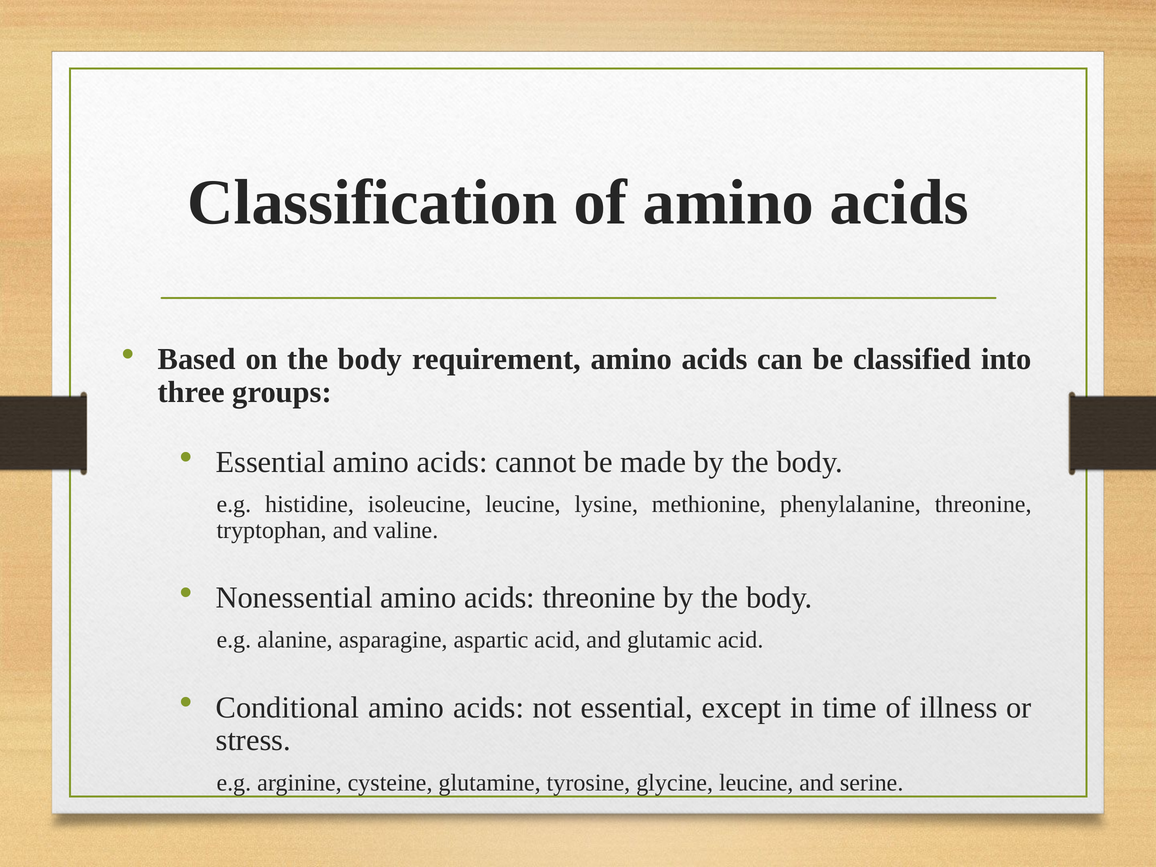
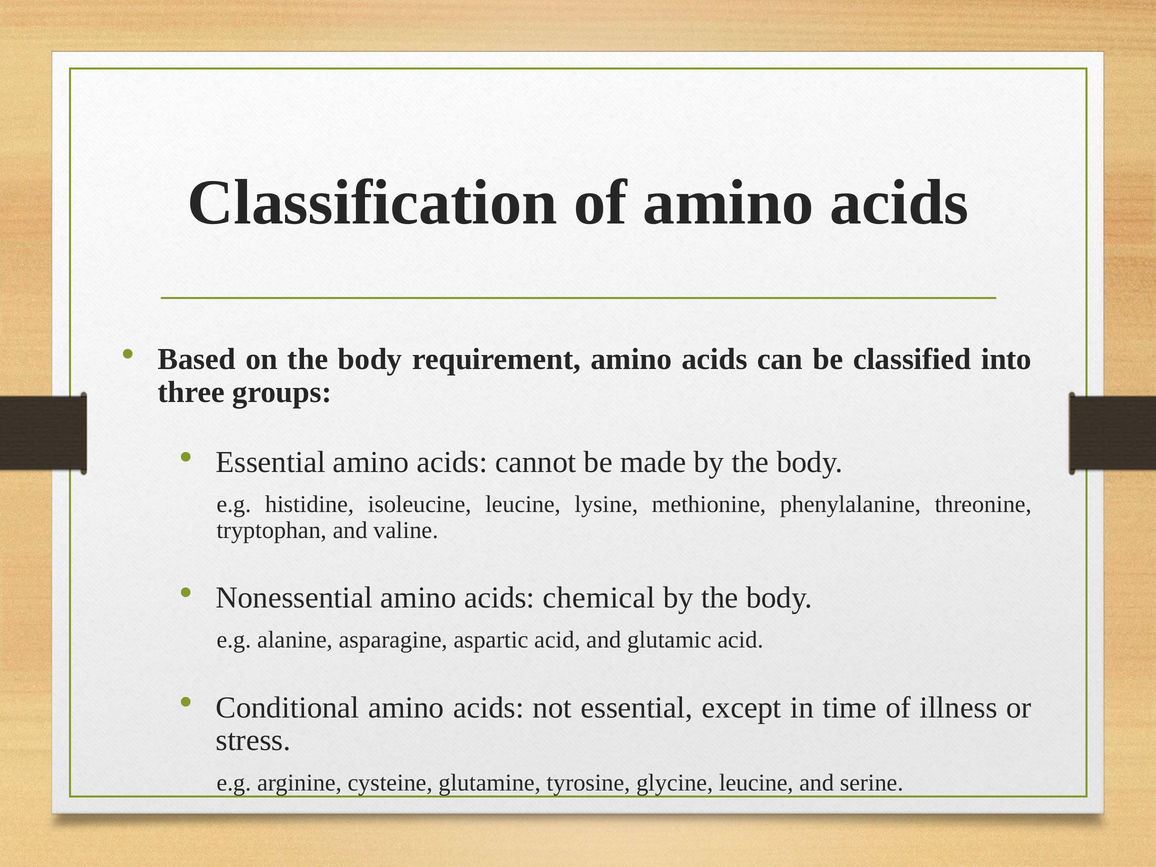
acids threonine: threonine -> chemical (599, 598)
